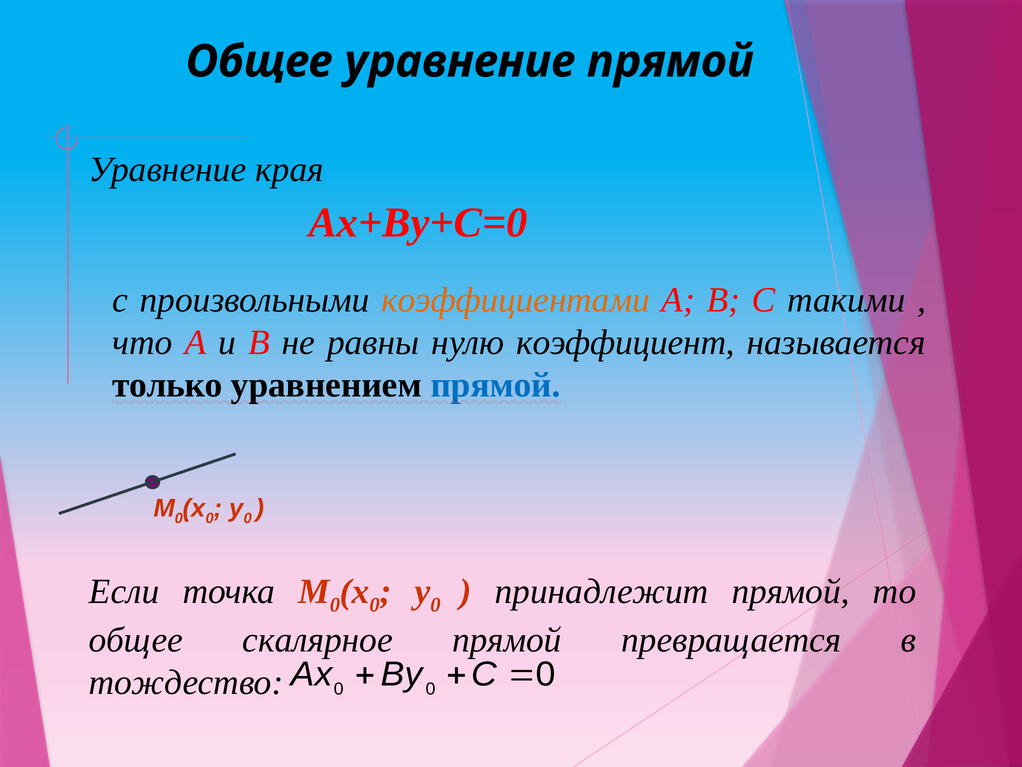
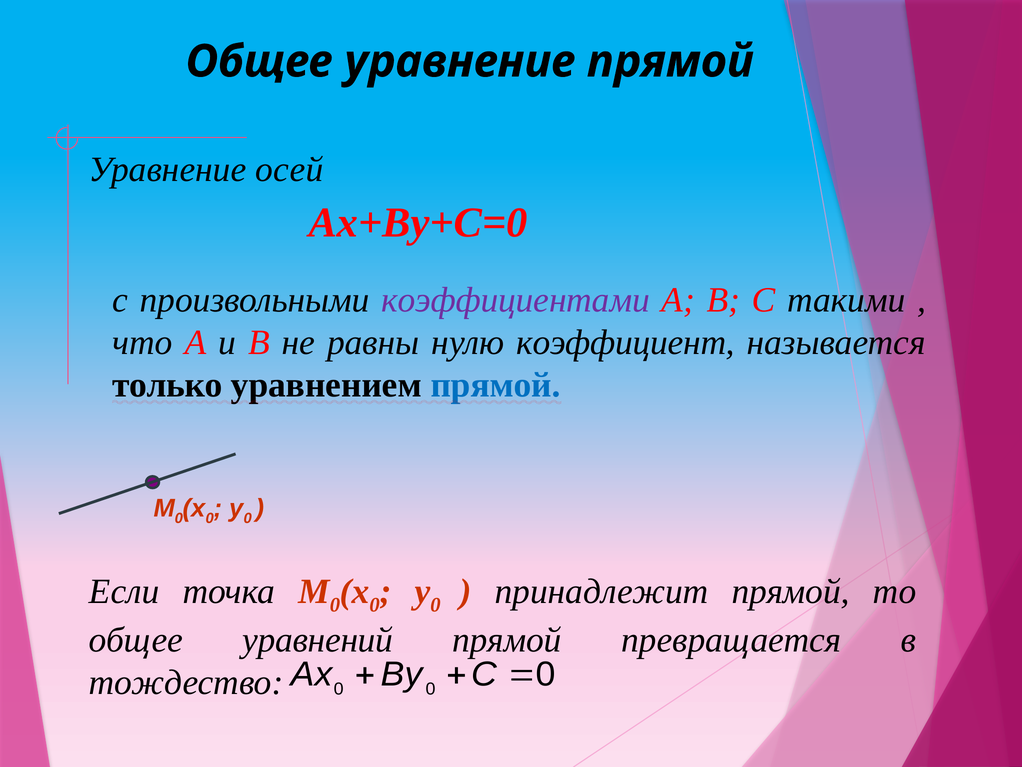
края: края -> осей (289, 169)
коэффициентами colour: orange -> purple (515, 300)
скалярное: скалярное -> уравнений (318, 639)
